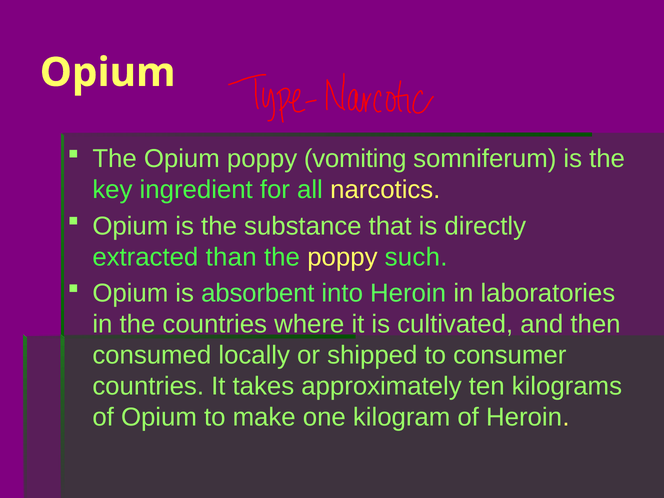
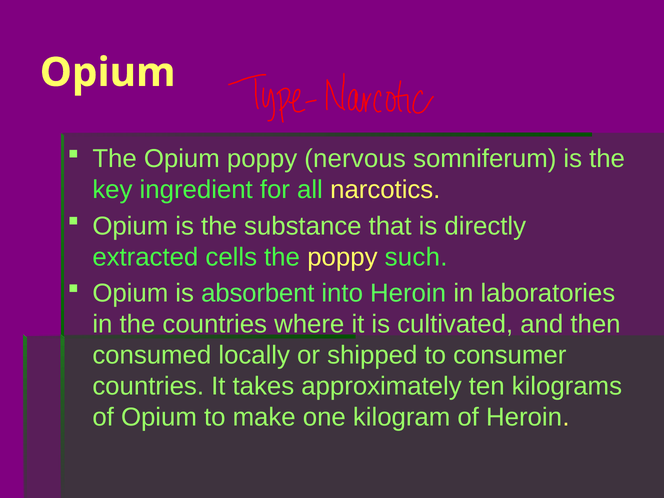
vomiting: vomiting -> nervous (355, 159)
than: than -> cells (231, 257)
